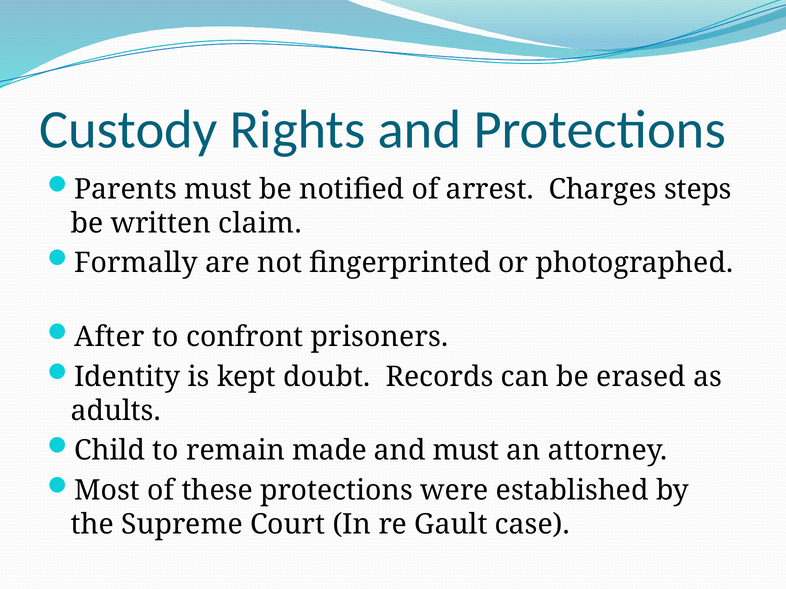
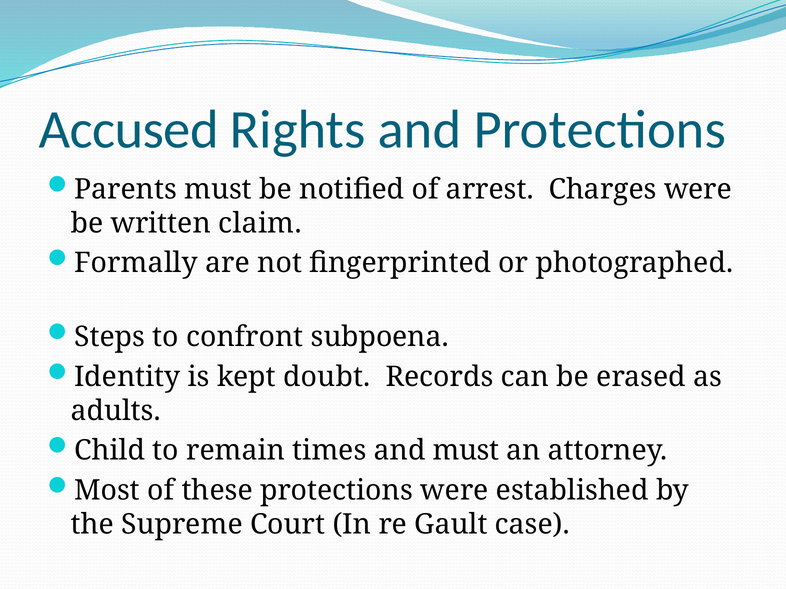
Custody: Custody -> Accused (129, 130)
Charges steps: steps -> were (698, 189)
After: After -> Steps (110, 337)
prisoners: prisoners -> subpoena (380, 337)
made: made -> times (329, 451)
